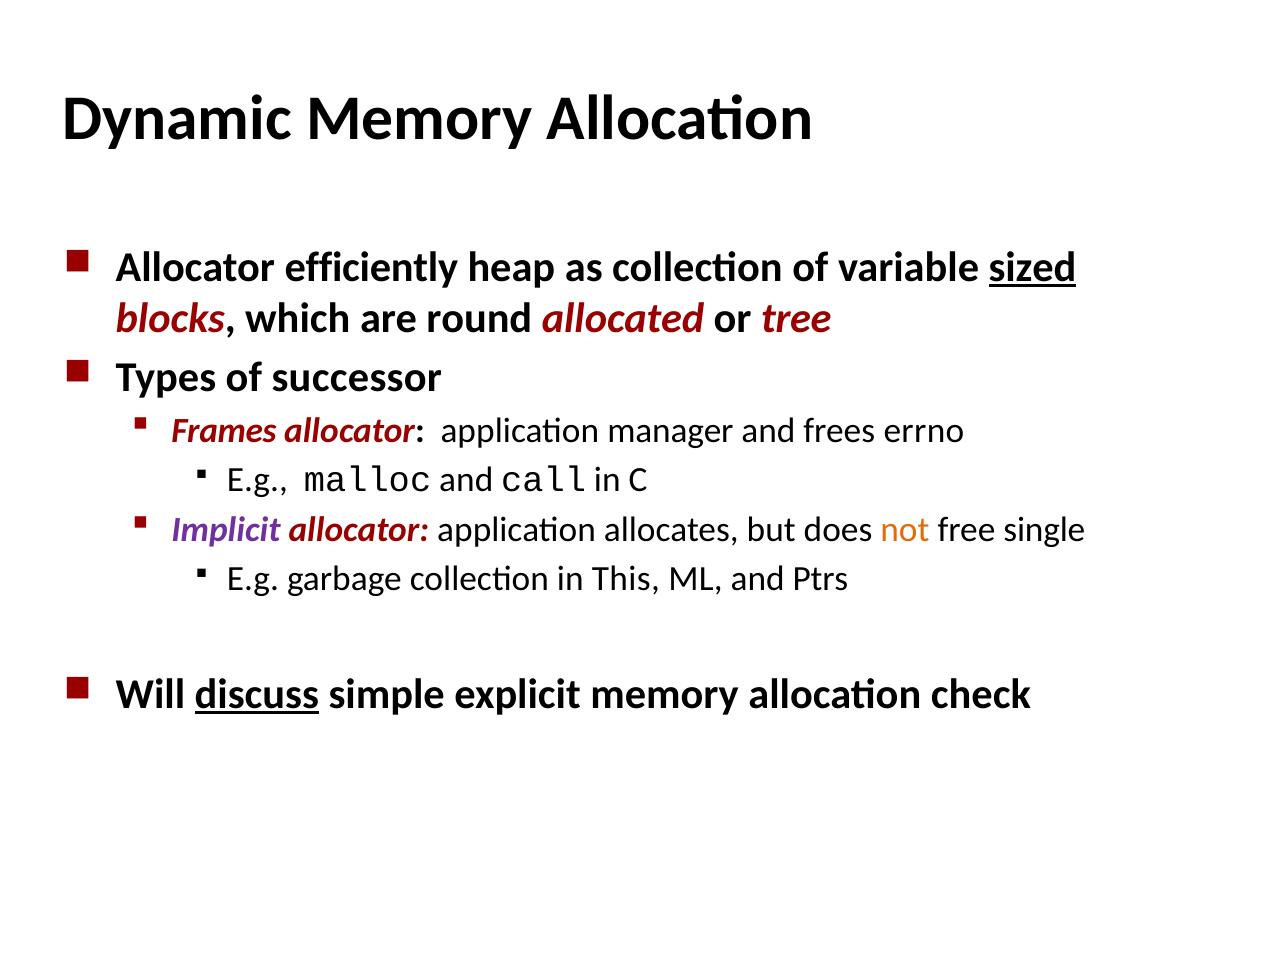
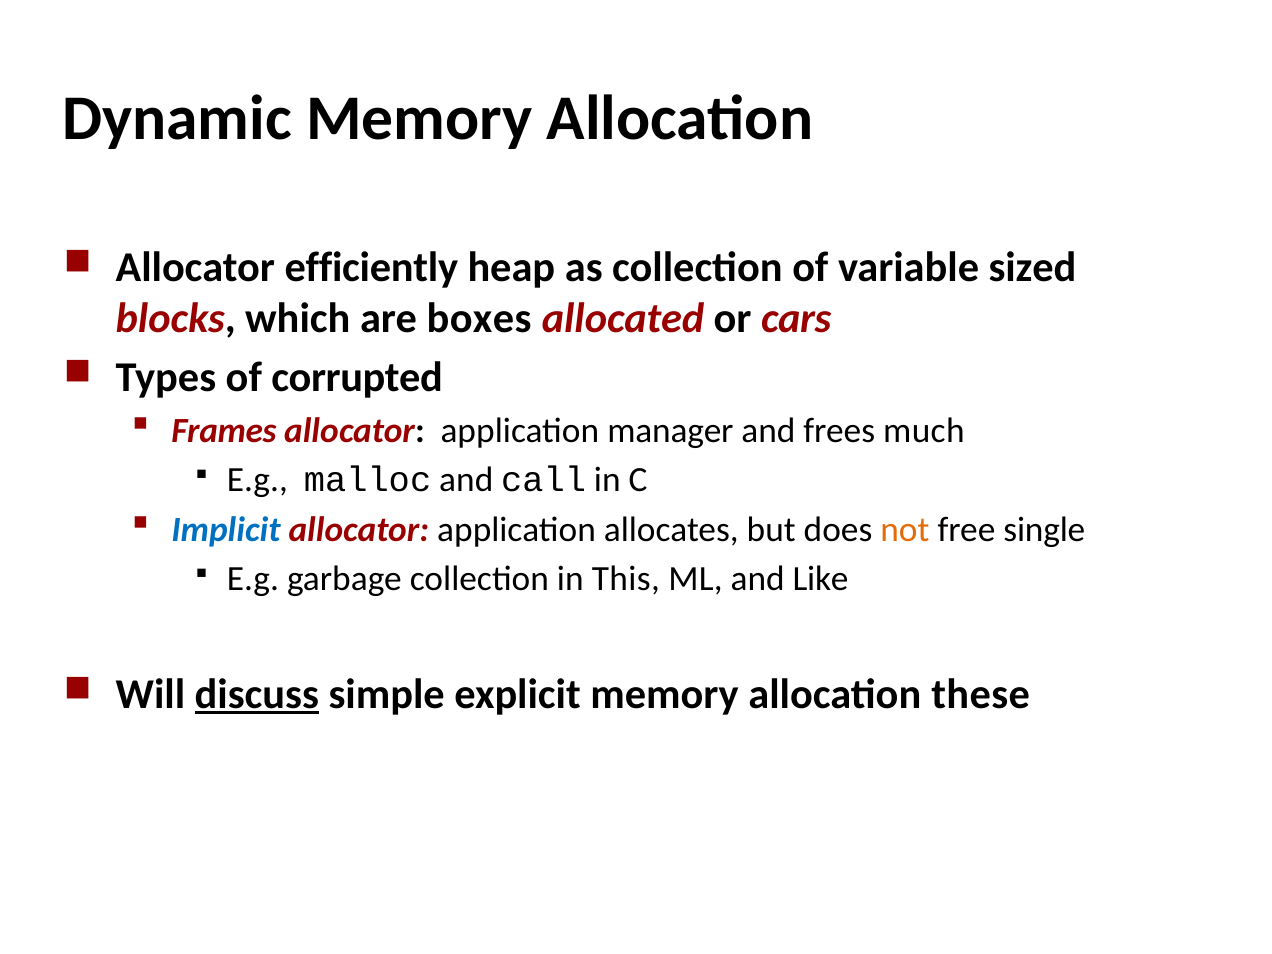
sized underline: present -> none (1032, 267)
round: round -> boxes (479, 318)
tree: tree -> cars (796, 318)
successor: successor -> corrupted (357, 378)
errno: errno -> much (924, 431)
Implicit colour: purple -> blue (226, 530)
Ptrs: Ptrs -> Like (821, 579)
check: check -> these (981, 694)
